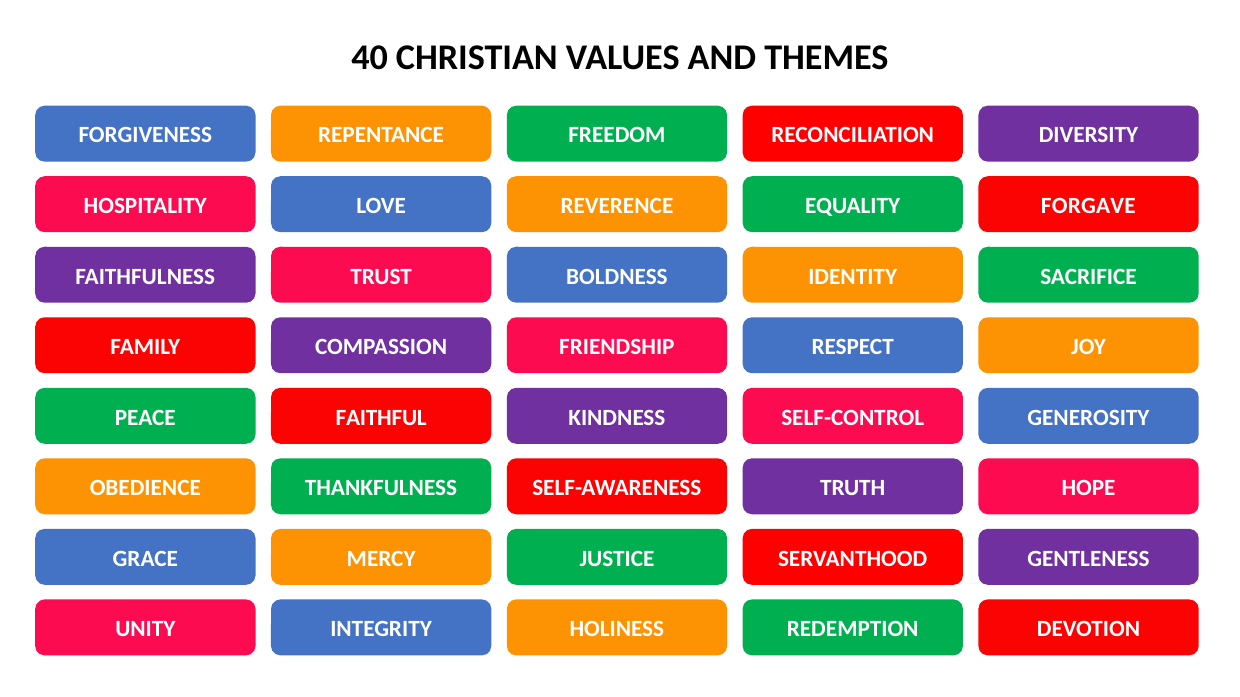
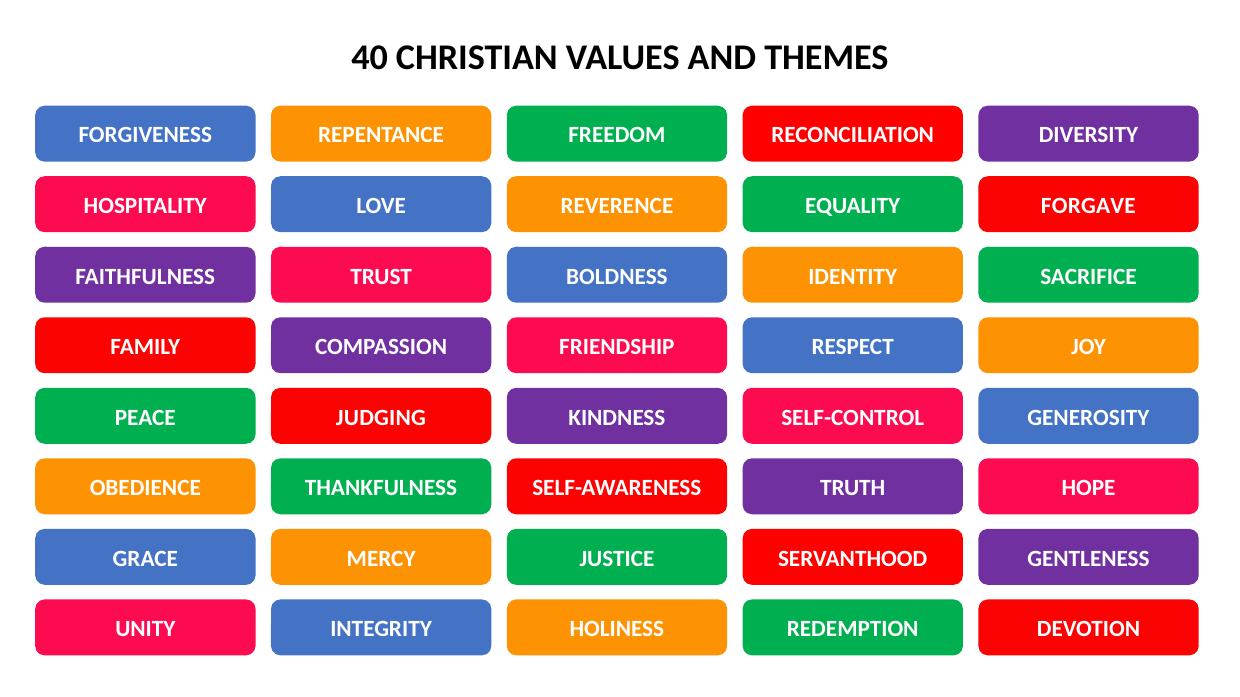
FAITHFUL: FAITHFUL -> JUDGING (381, 418)
